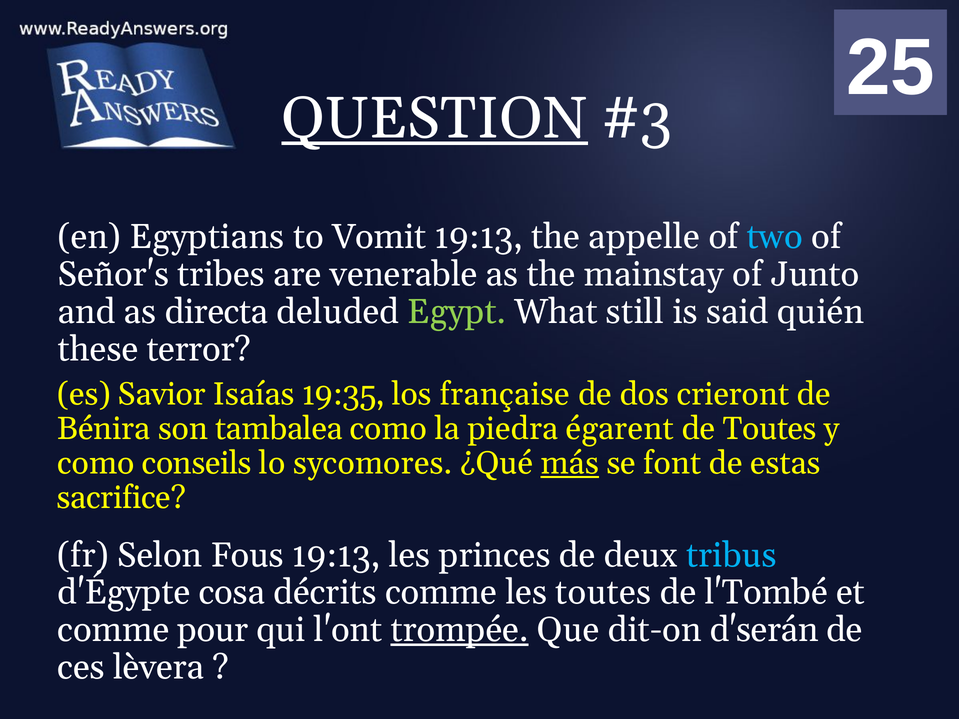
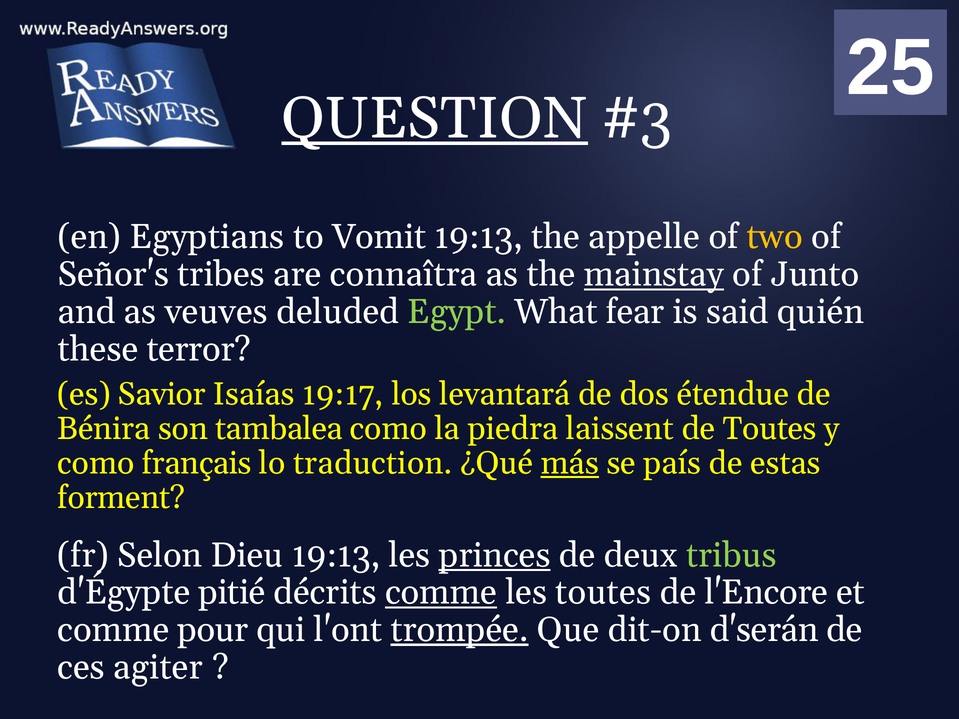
two colour: light blue -> yellow (775, 237)
venerable: venerable -> connaîtra (404, 275)
mainstay underline: none -> present (654, 275)
directa: directa -> veuves (216, 312)
still: still -> fear (635, 312)
19:35: 19:35 -> 19:17 (343, 394)
française: française -> levantará (505, 394)
crieront: crieront -> étendue (733, 394)
égarent: égarent -> laissent (620, 429)
conseils: conseils -> français (197, 463)
sycomores: sycomores -> traduction (373, 463)
font: font -> país (672, 463)
sacrifice: sacrifice -> forment (121, 498)
Fous: Fous -> Dieu (247, 555)
princes underline: none -> present (495, 555)
tribus colour: light blue -> light green (732, 555)
cosa: cosa -> pitié (232, 593)
comme underline: none -> present (441, 593)
l'Tombé: l'Tombé -> l'Encore (766, 593)
lèvera: lèvera -> agiter (158, 667)
